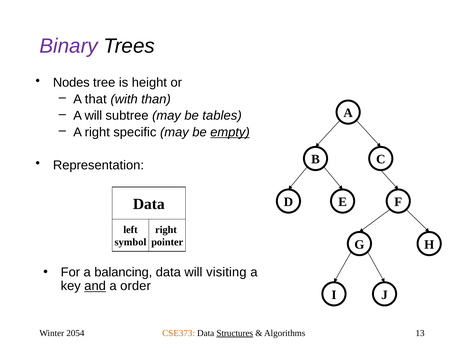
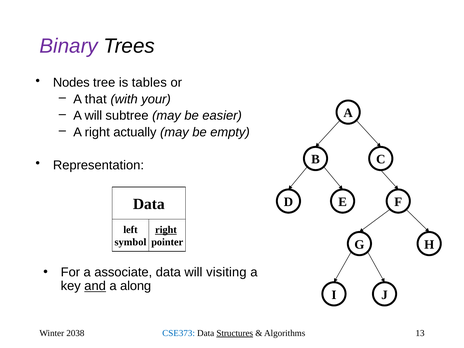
height: height -> tables (149, 83)
than: than -> your (156, 99)
tables: tables -> easier (222, 116)
specific: specific -> actually (135, 132)
empty underline: present -> none (230, 132)
right underline: none -> present (166, 230)
balancing: balancing -> associate (123, 272)
order: order -> along (136, 286)
2054: 2054 -> 2038 (75, 333)
CSE373 colour: orange -> blue (179, 333)
